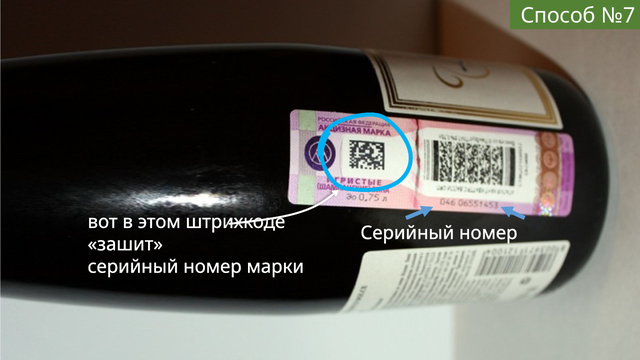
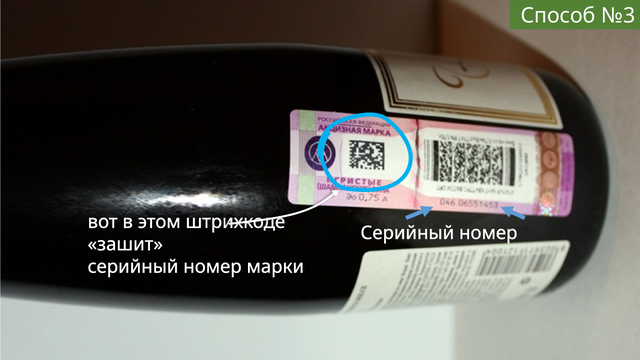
№7: №7 -> №3 (618, 16)
